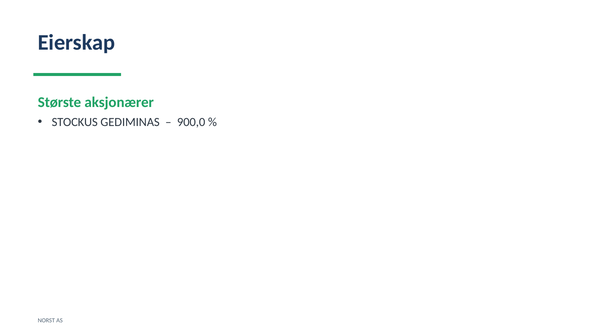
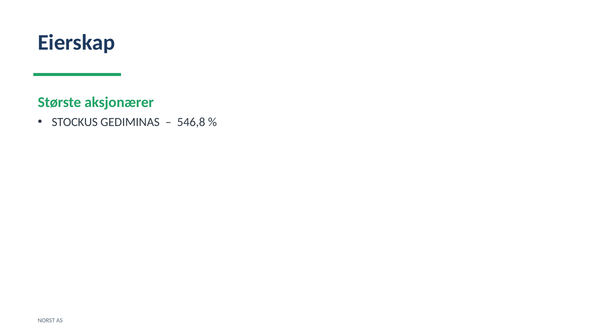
900,0: 900,0 -> 546,8 (191, 122)
